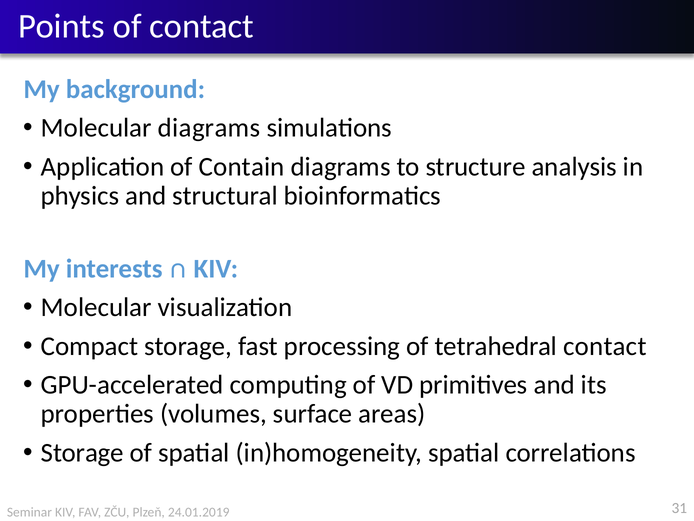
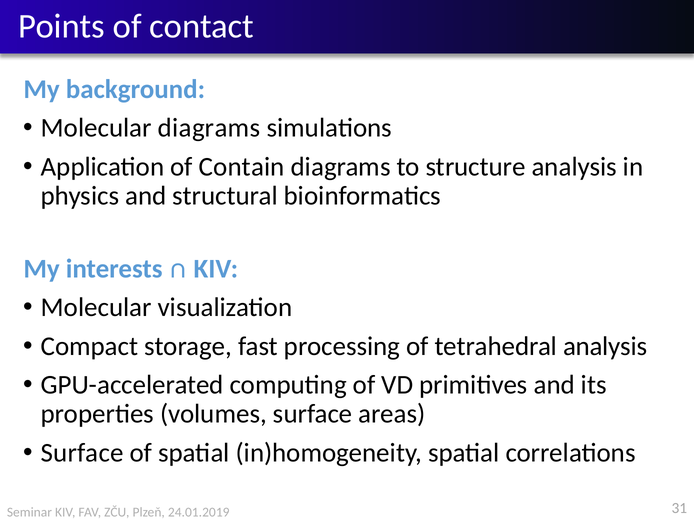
tetrahedral contact: contact -> analysis (605, 346)
Storage: Storage -> Surface (82, 452)
